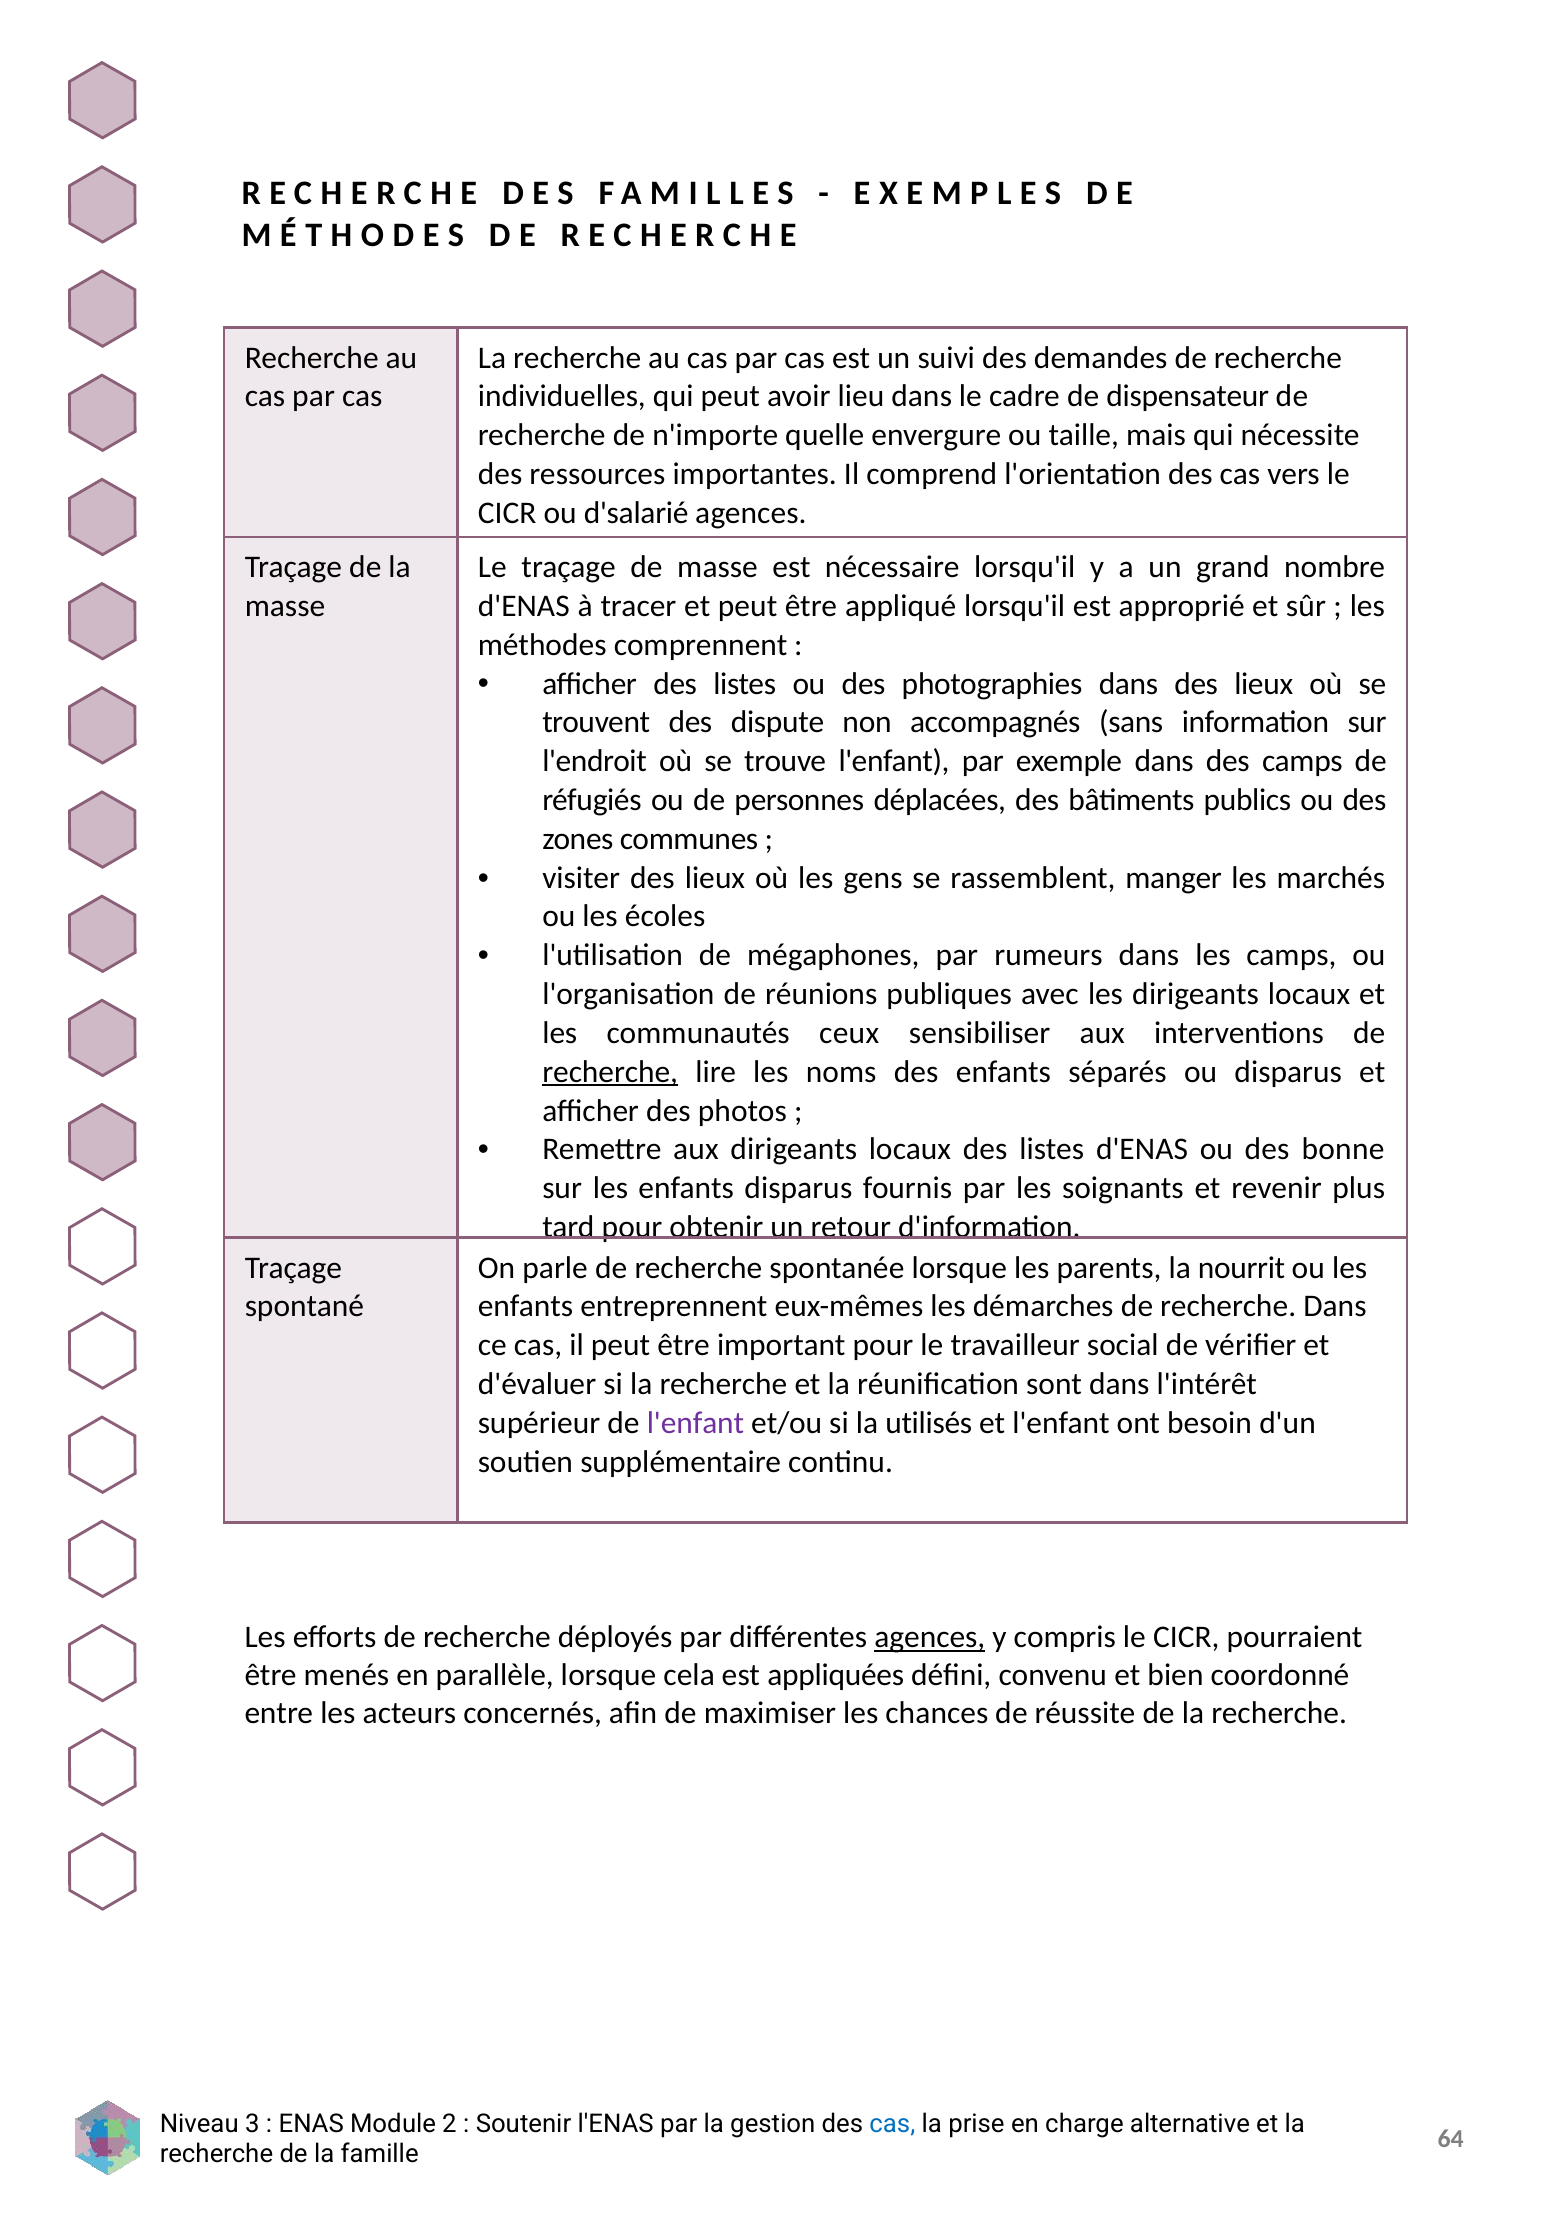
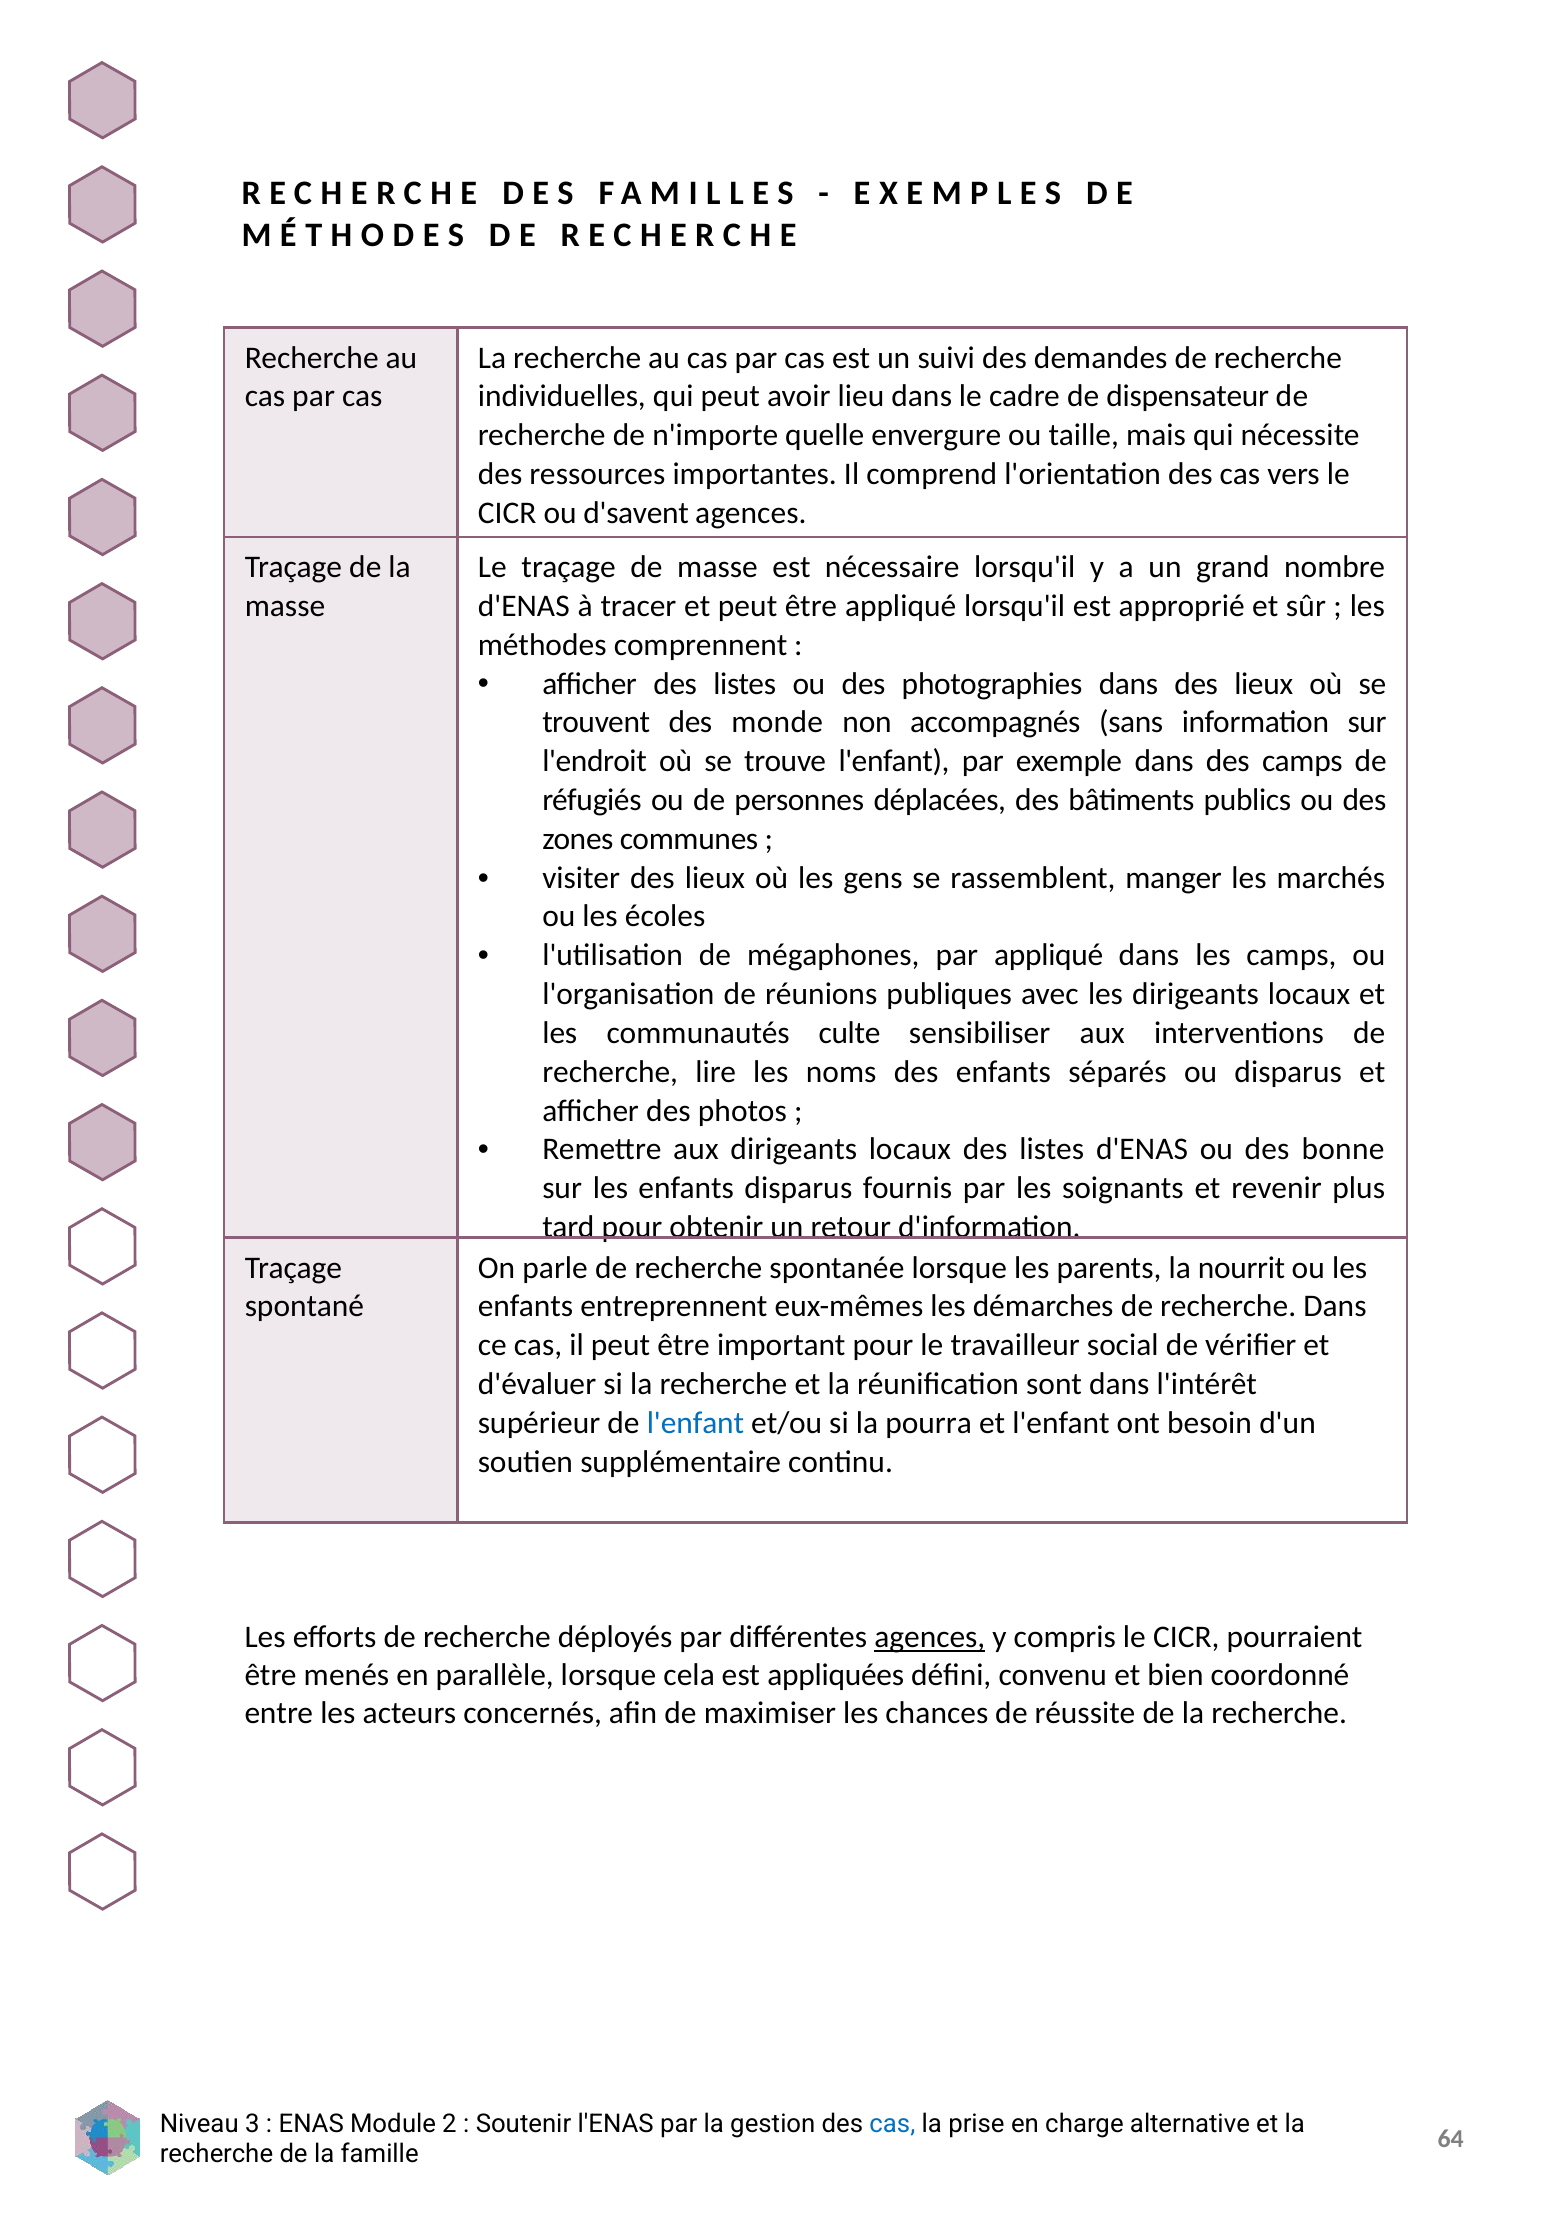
d'salarié: d'salarié -> d'savent (636, 513)
dispute: dispute -> monde (777, 723)
par rumeurs: rumeurs -> appliqué (1049, 955)
ceux: ceux -> culte (849, 1033)
recherche underline: present -> none (610, 1072)
l'enfant colour: purple -> blue (696, 1423)
utilisés: utilisés -> pourra (929, 1423)
